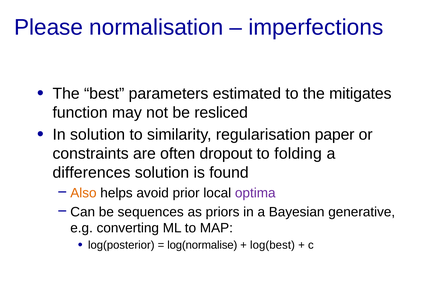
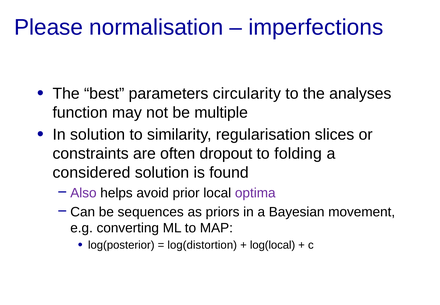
estimated: estimated -> circularity (247, 93)
mitigates: mitigates -> analyses (360, 93)
resliced: resliced -> multiple (221, 112)
paper: paper -> slices (335, 135)
differences: differences -> considered (91, 173)
Also colour: orange -> purple (83, 193)
generative: generative -> movement (362, 212)
log(normalise: log(normalise -> log(distortion (202, 245)
log(best: log(best -> log(local (273, 245)
